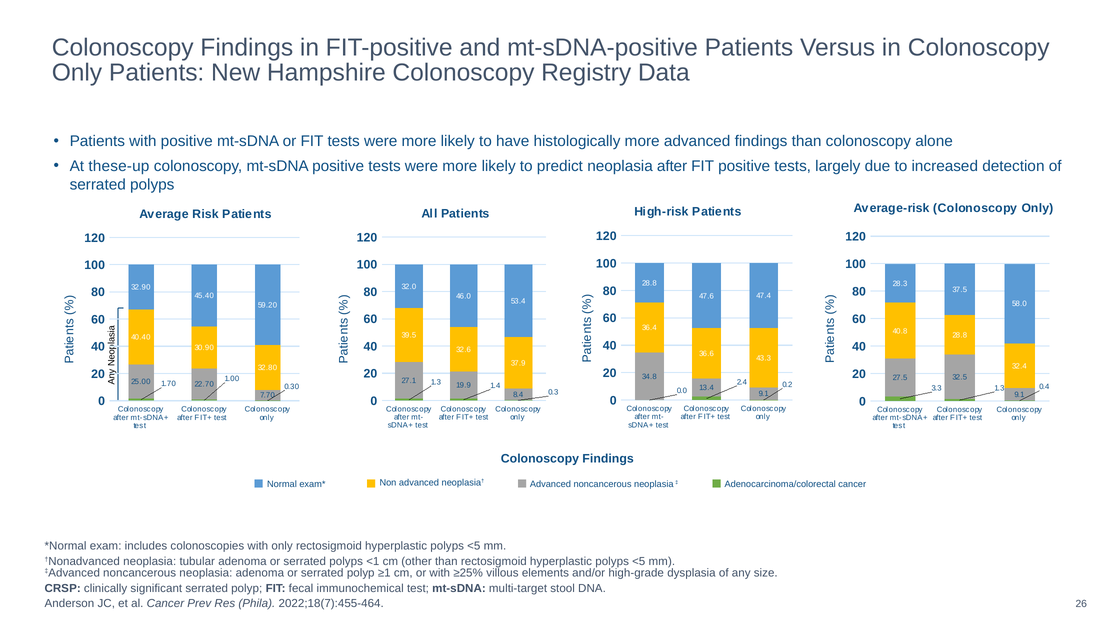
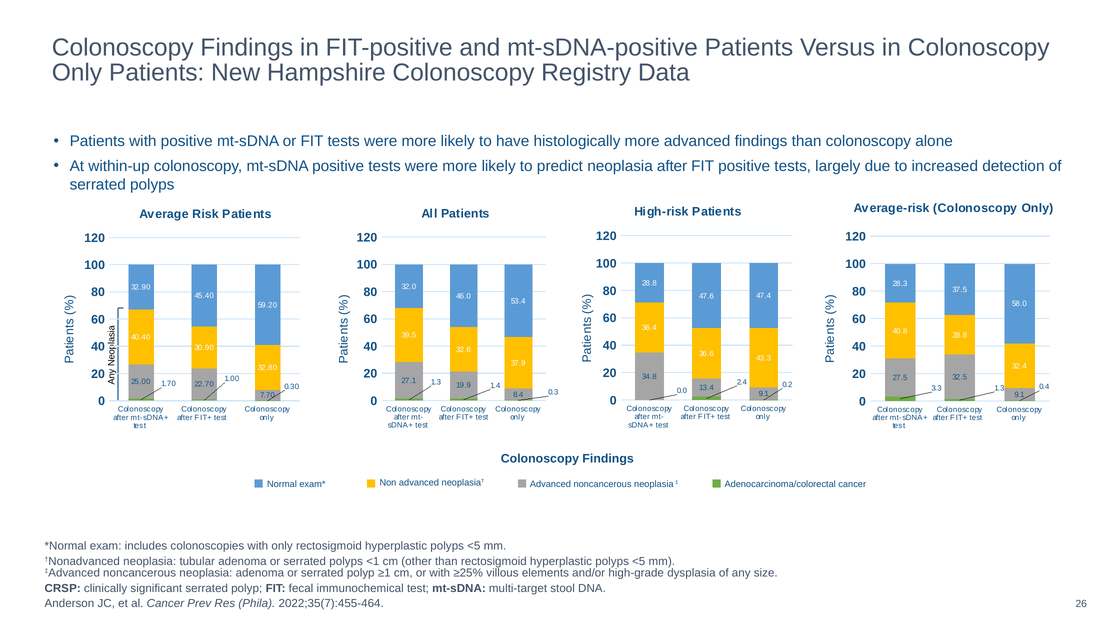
these-up: these-up -> within-up (119, 166)
2022;18(7):455-464: 2022;18(7):455-464 -> 2022;35(7):455-464 (331, 604)
